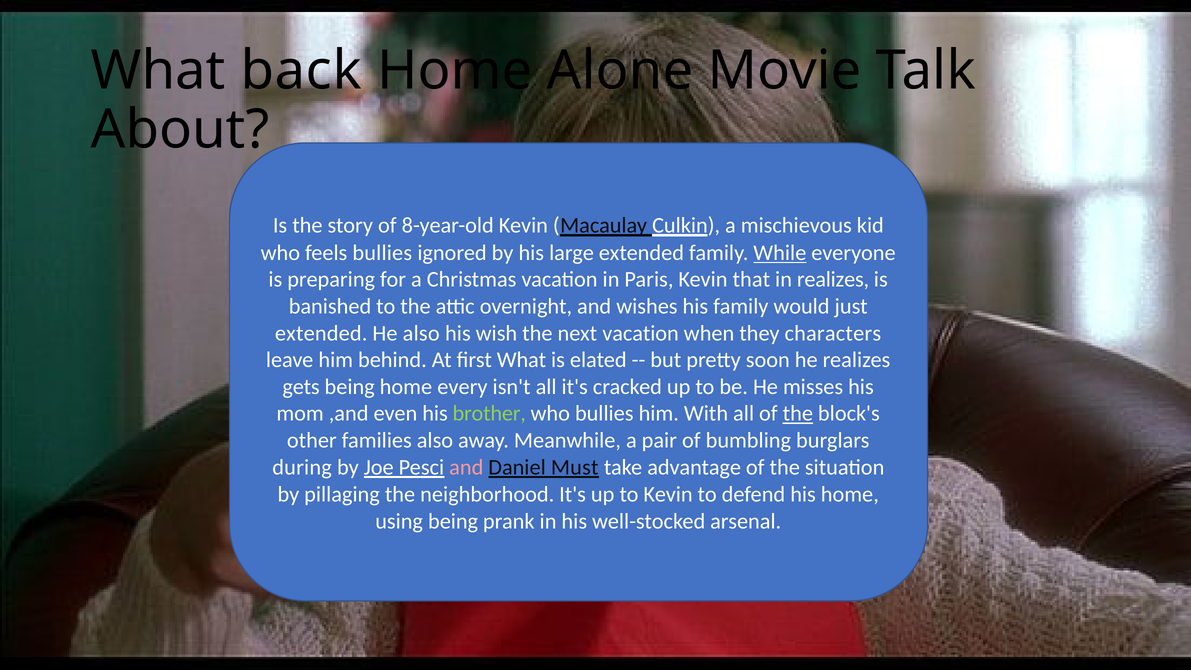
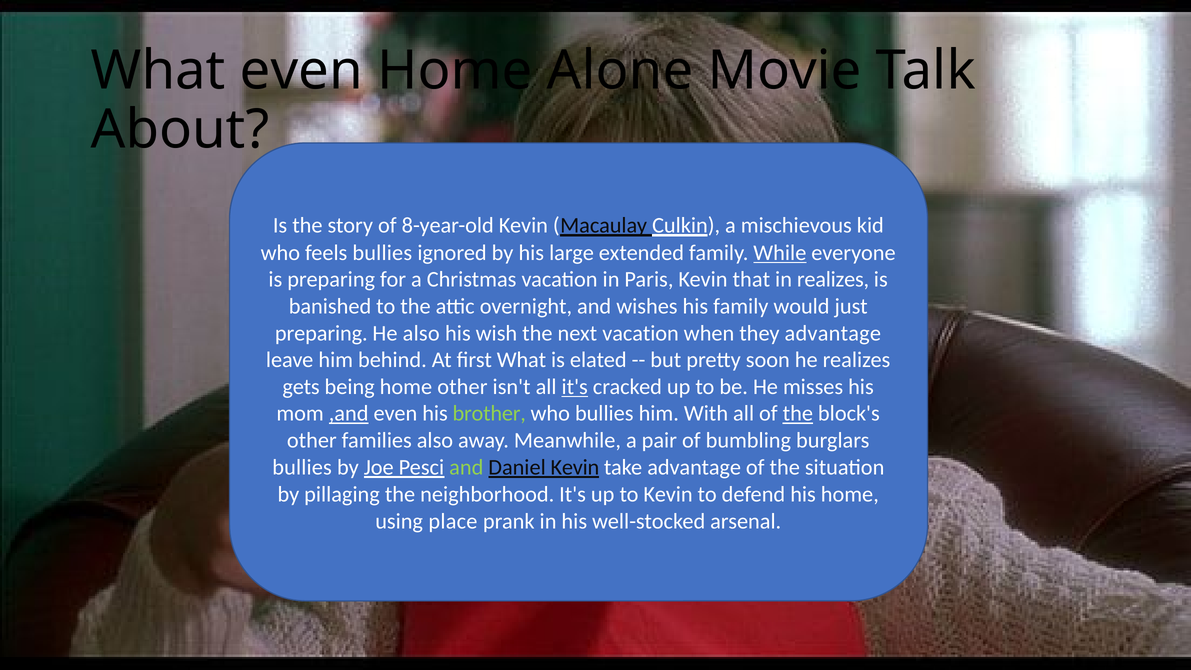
What back: back -> even (301, 71)
extended: extended -> preparing (321, 333)
they characters: characters -> advantage (833, 333)
home every: every -> other (462, 387)
it's underline: none -> present (575, 387)
,and underline: none -> present (349, 414)
during: during -> bullies (302, 467)
and colour: pink -> light green (466, 467)
Daniel Must: Must -> Kevin (575, 467)
using being: being -> place (453, 521)
